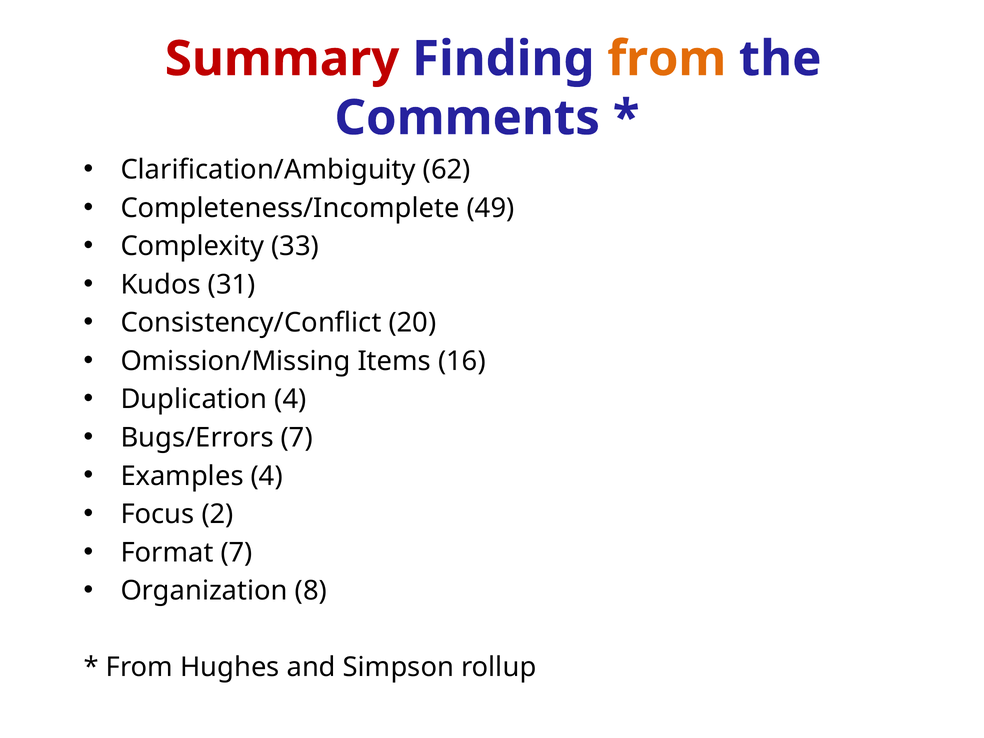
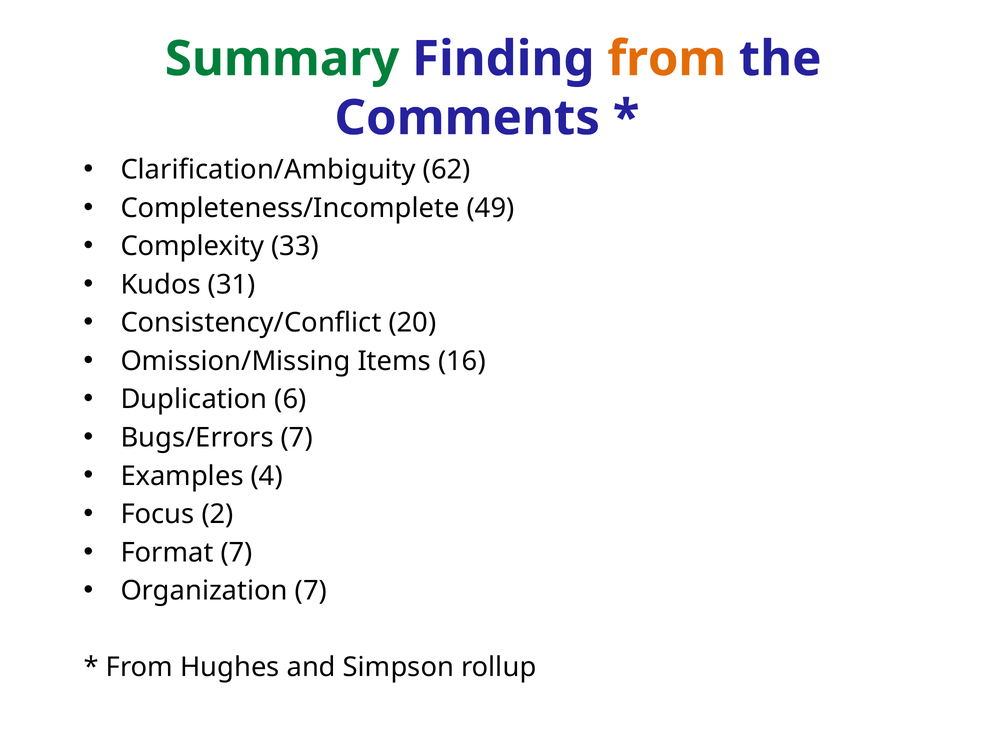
Summary colour: red -> green (282, 59)
Duplication 4: 4 -> 6 (290, 399)
Organization 8: 8 -> 7 (311, 591)
